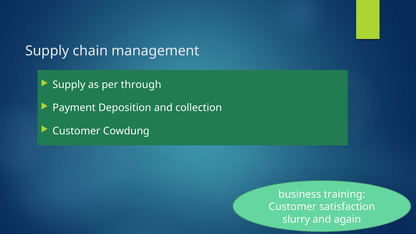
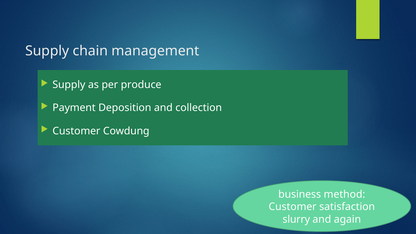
through: through -> produce (141, 85)
training: training -> method (345, 194)
